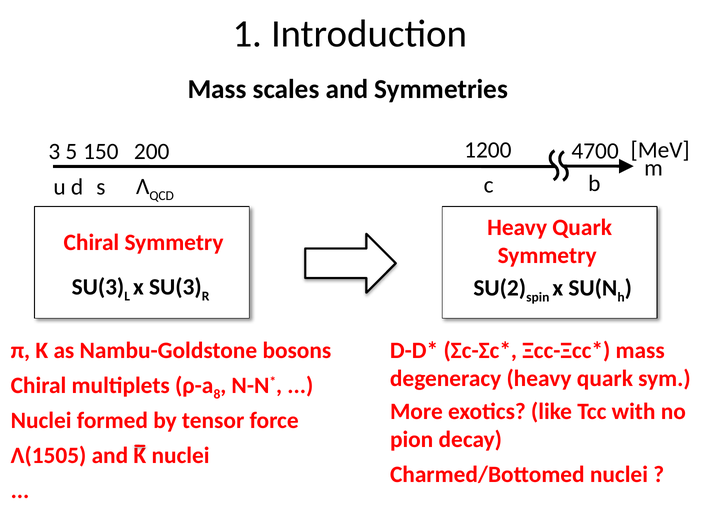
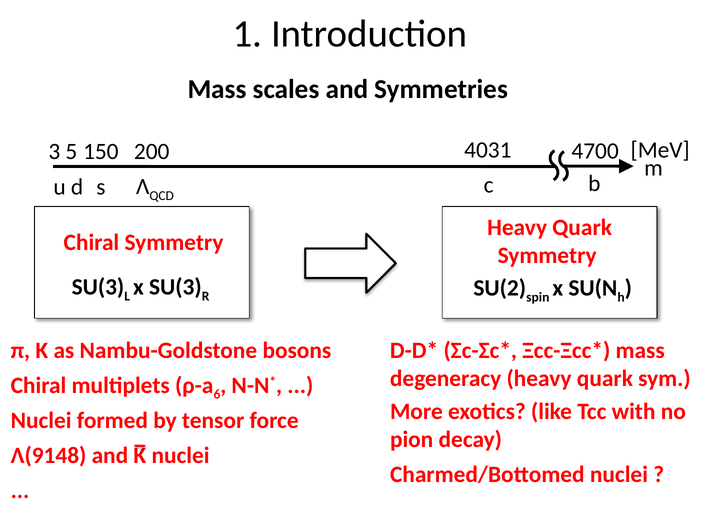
1200: 1200 -> 4031 (488, 150)
8: 8 -> 6 (217, 394)
Λ(1505: Λ(1505 -> Λ(9148 (49, 455)
